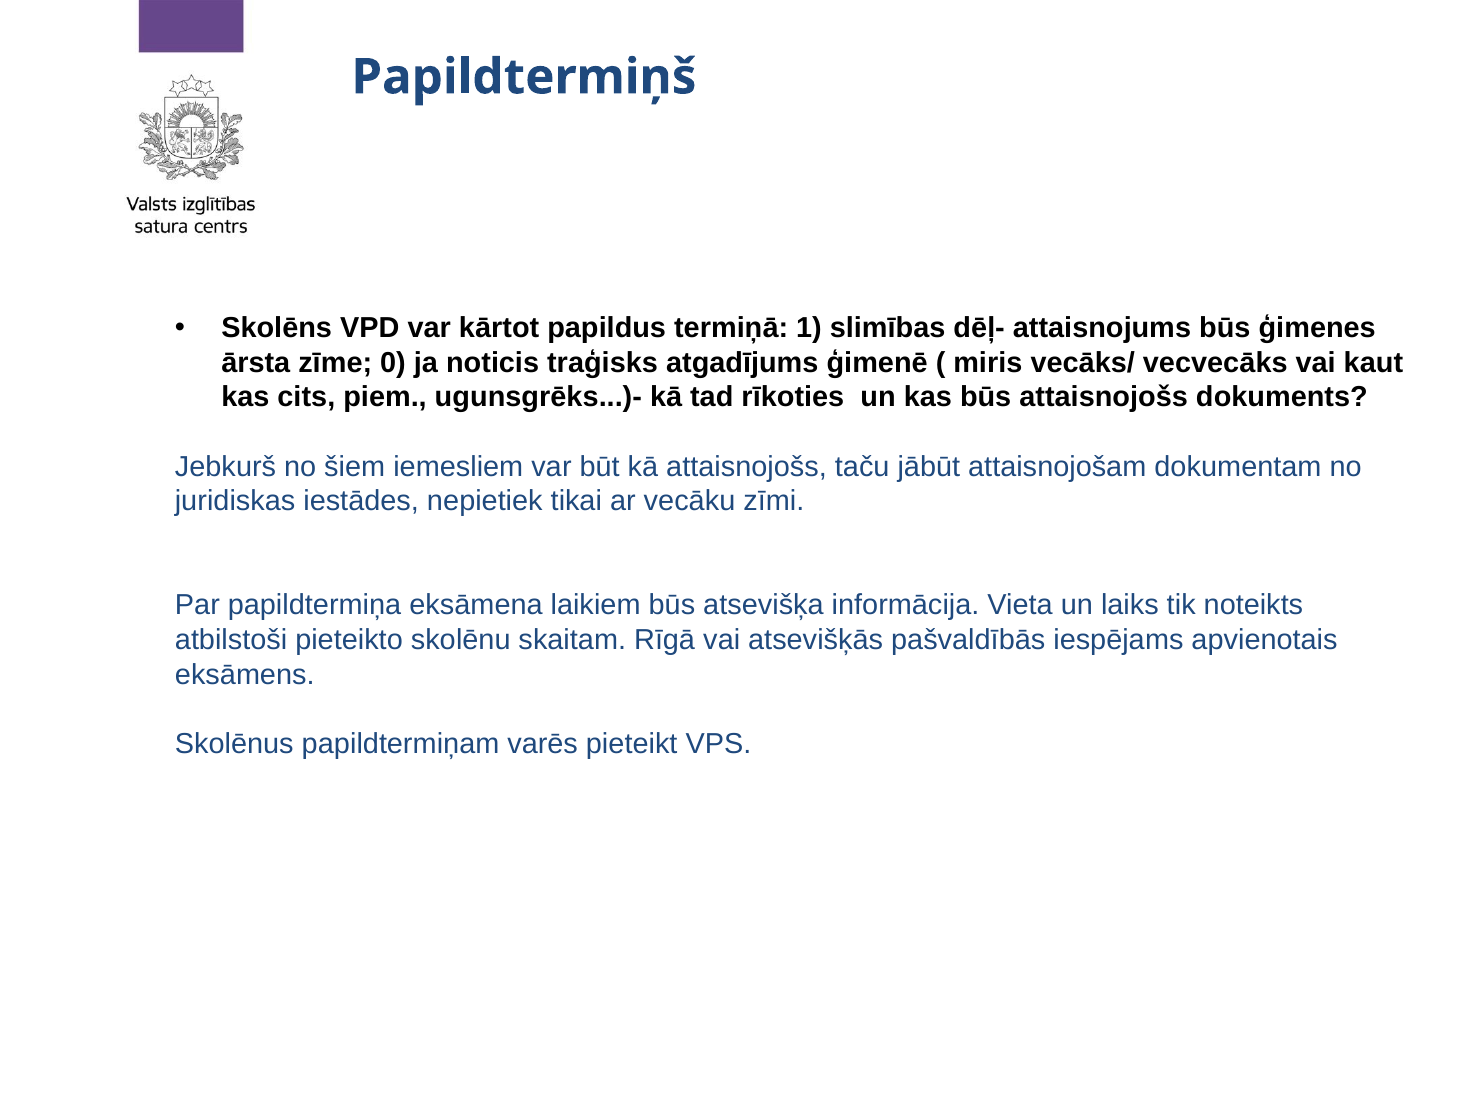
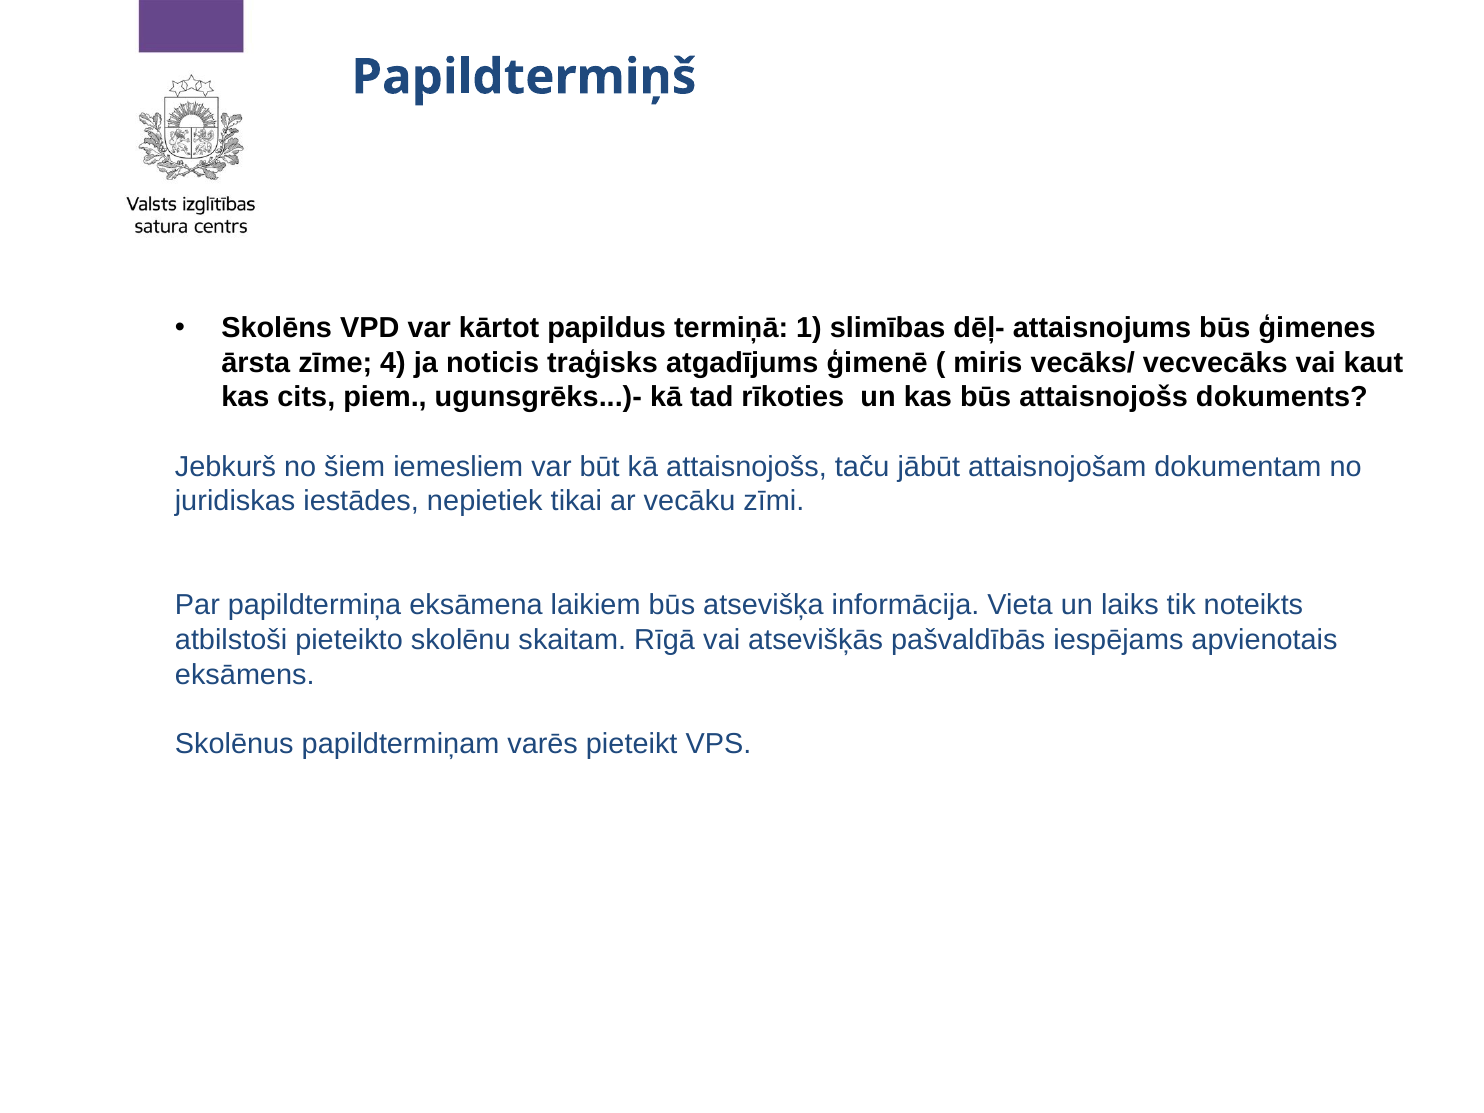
0: 0 -> 4 (393, 363)
